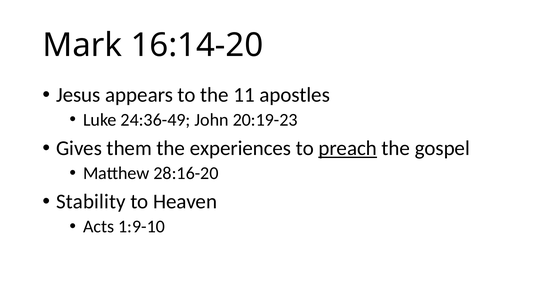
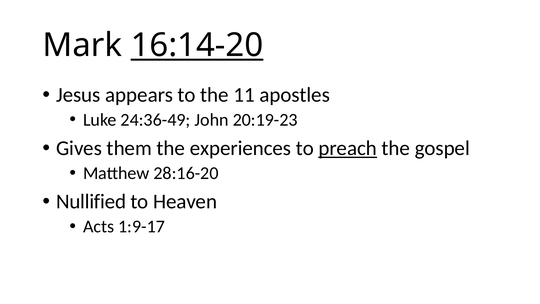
16:14-20 underline: none -> present (197, 45)
Stability: Stability -> Nullified (91, 202)
1:9-10: 1:9-10 -> 1:9-17 (142, 226)
